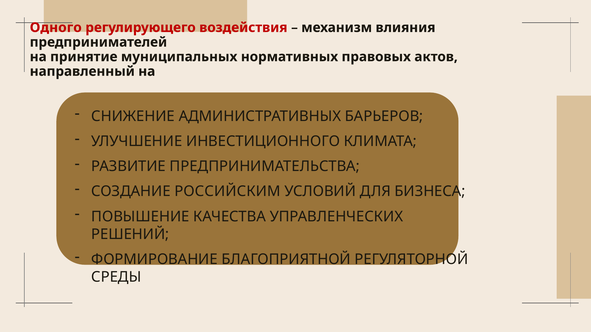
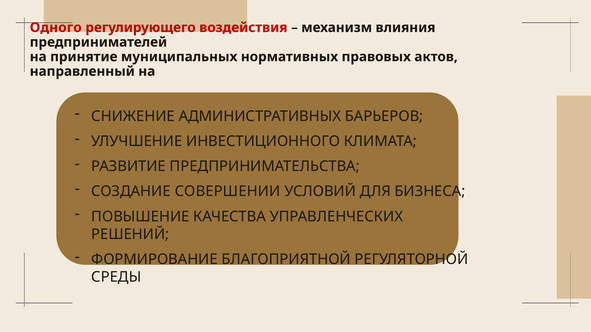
РОССИЙСКИМ: РОССИЙСКИМ -> СОВЕРШЕНИИ (228, 192)
